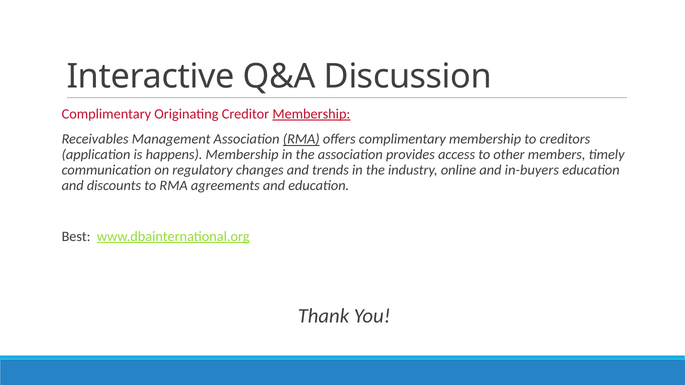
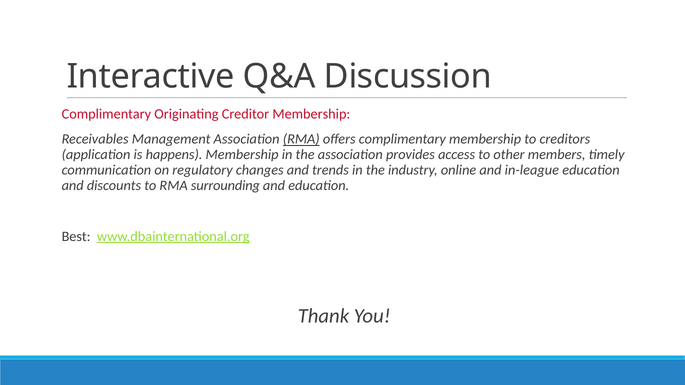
Membership underline: present -> none (311, 114)
in-buyers: in-buyers -> in-league (532, 170)
agreements: agreements -> surrounding (225, 186)
